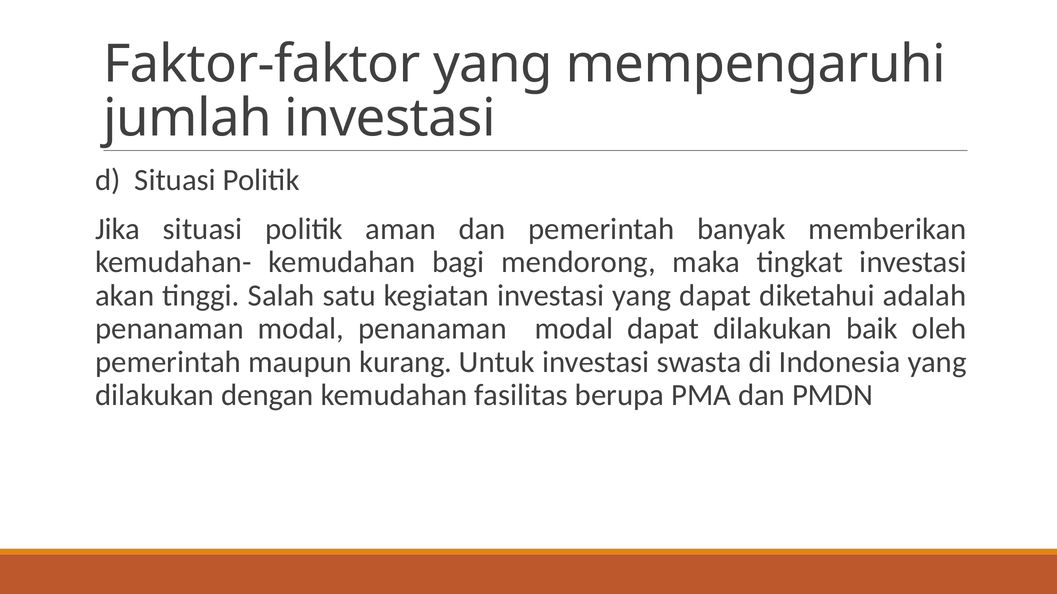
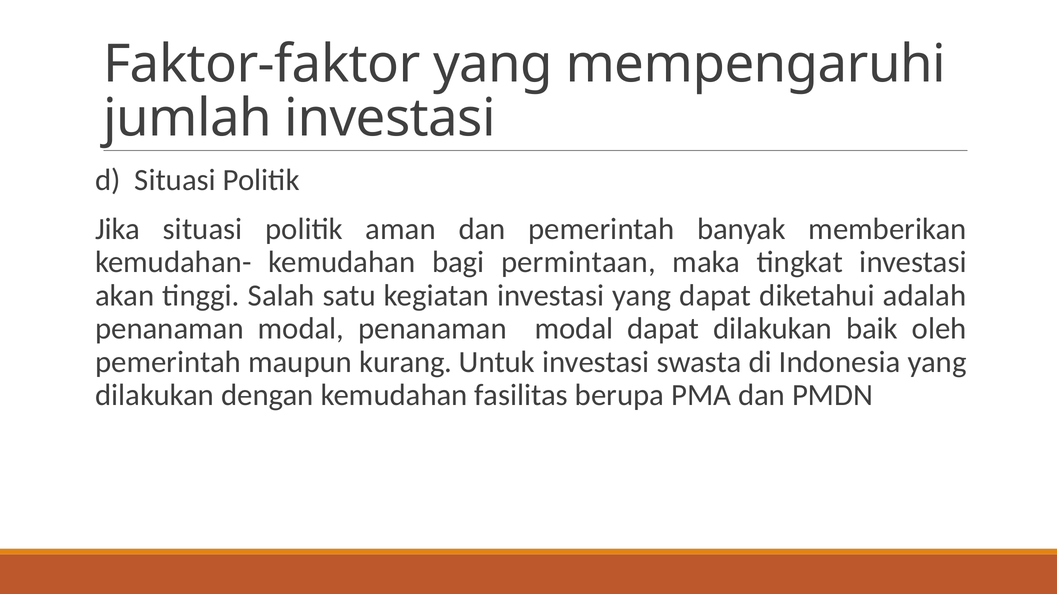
mendorong: mendorong -> permintaan (578, 262)
